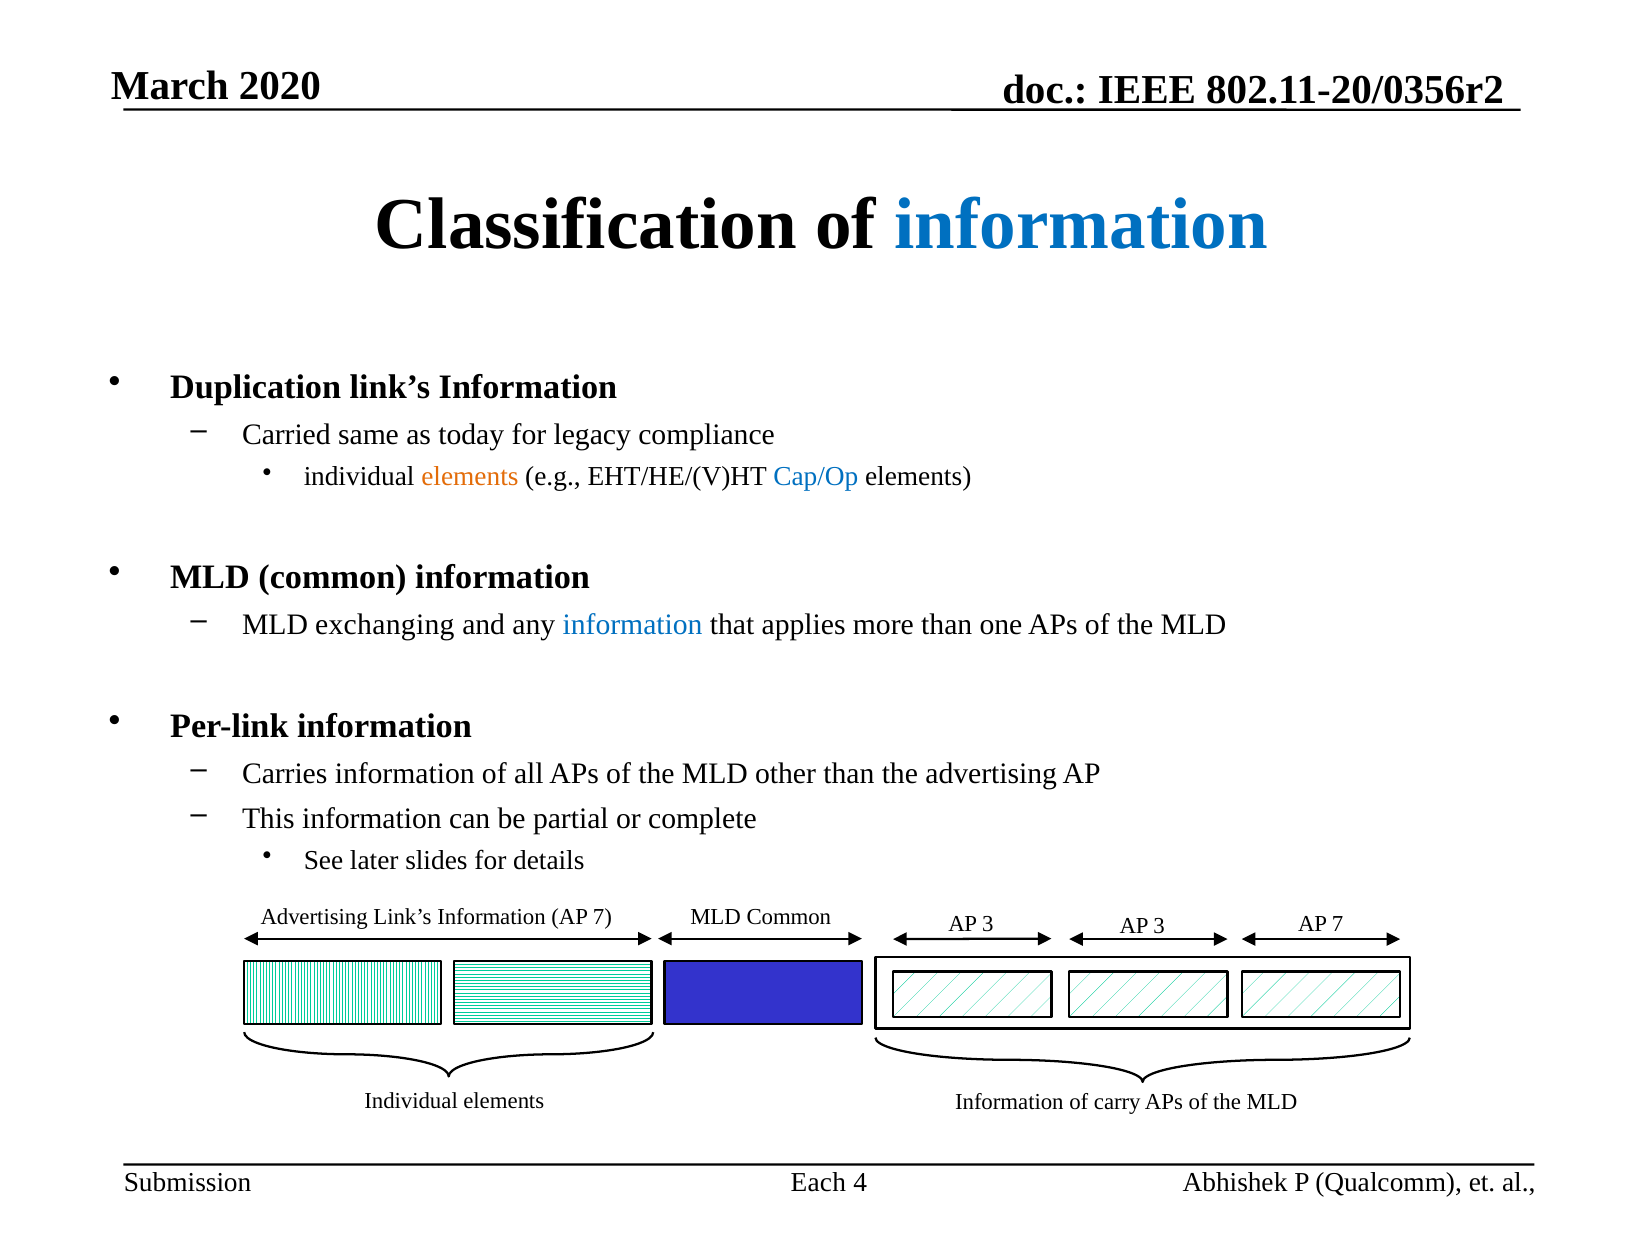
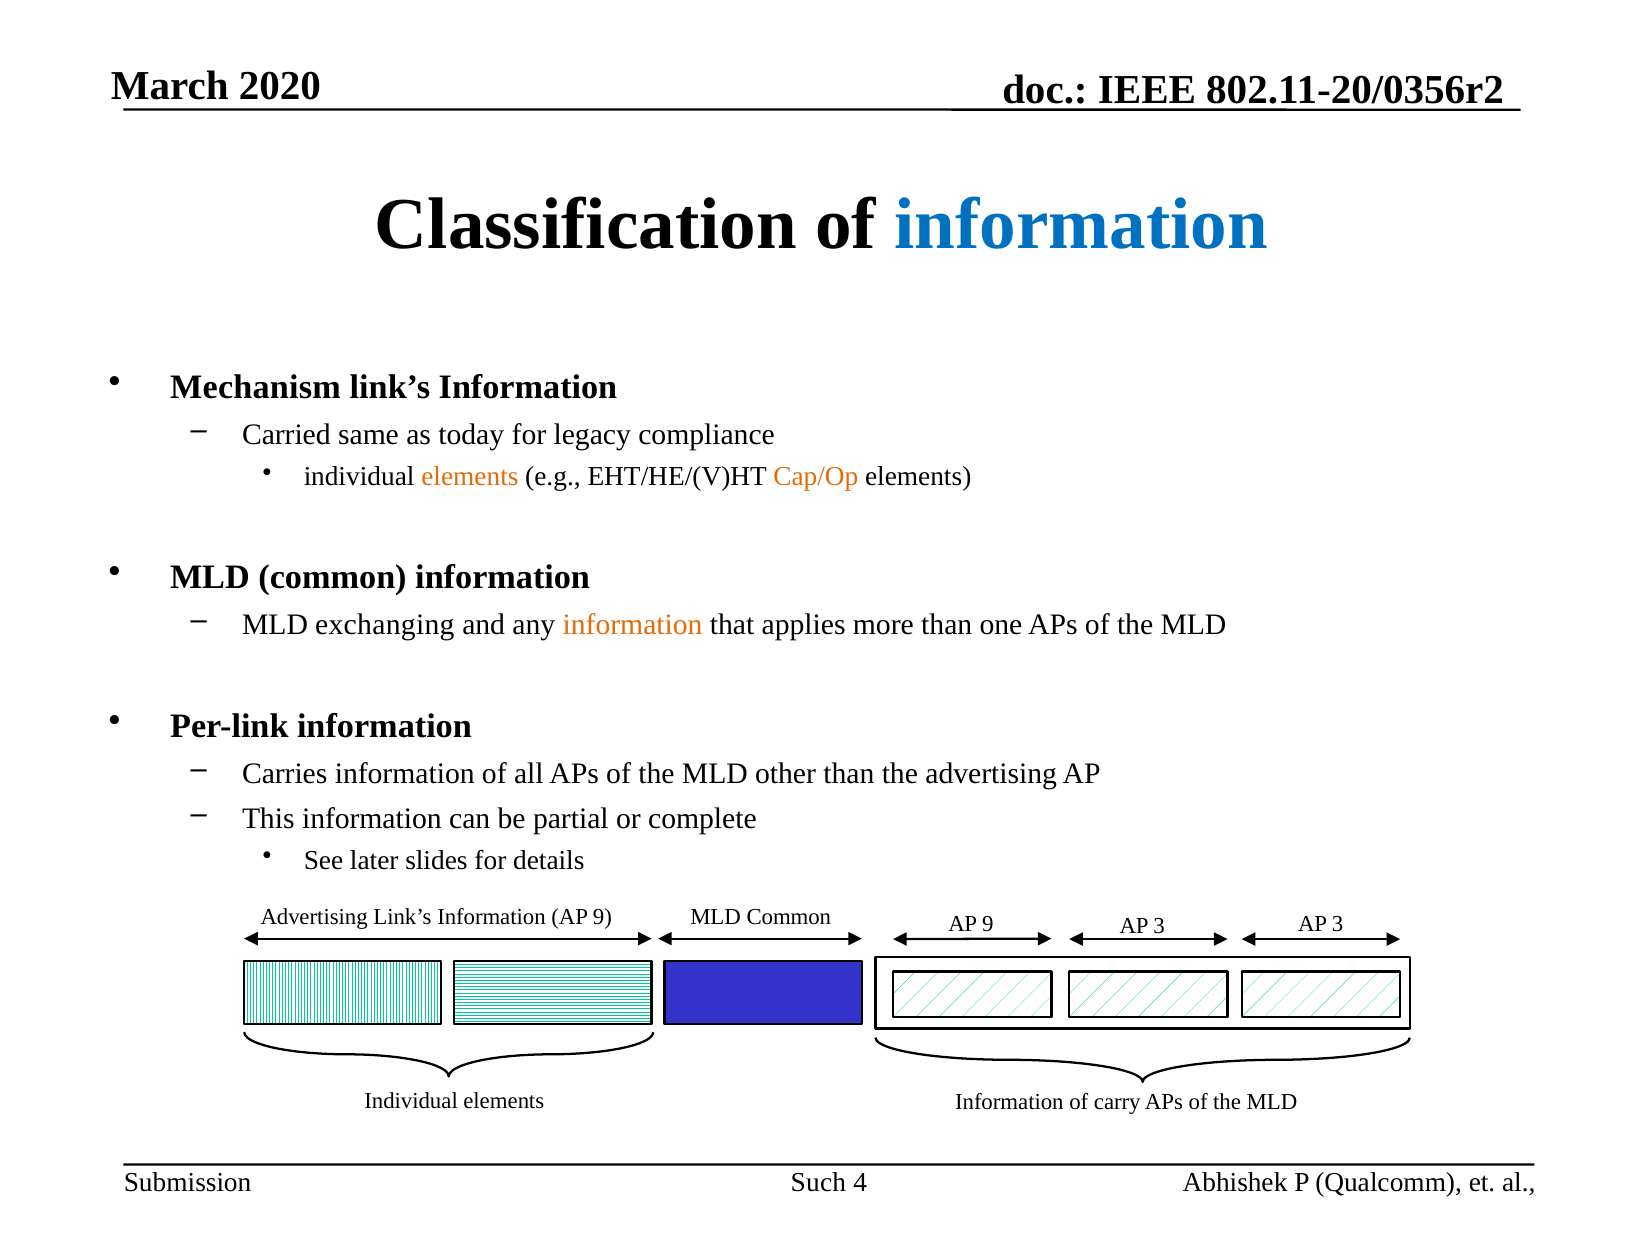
Duplication: Duplication -> Mechanism (256, 387)
Cap/Op colour: blue -> orange (816, 477)
information colour: blue -> orange (633, 625)
Information AP 7: 7 -> 9 (602, 917)
Common AP 3: 3 -> 9 (988, 924)
3 AP 7: 7 -> 3 (1338, 924)
Each: Each -> Such (818, 1183)
